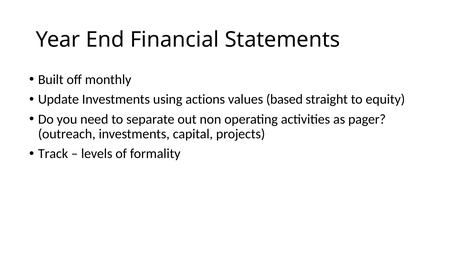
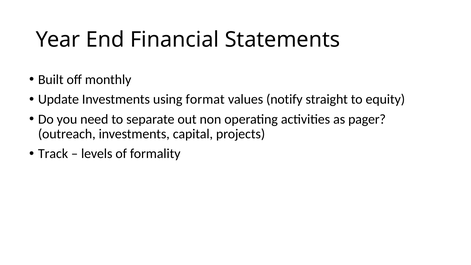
actions: actions -> format (205, 99)
based: based -> notify (284, 99)
